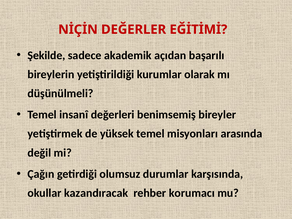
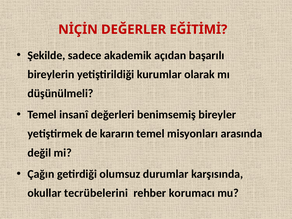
yüksek: yüksek -> kararın (117, 134)
kazandıracak: kazandıracak -> tecrübelerini (96, 193)
